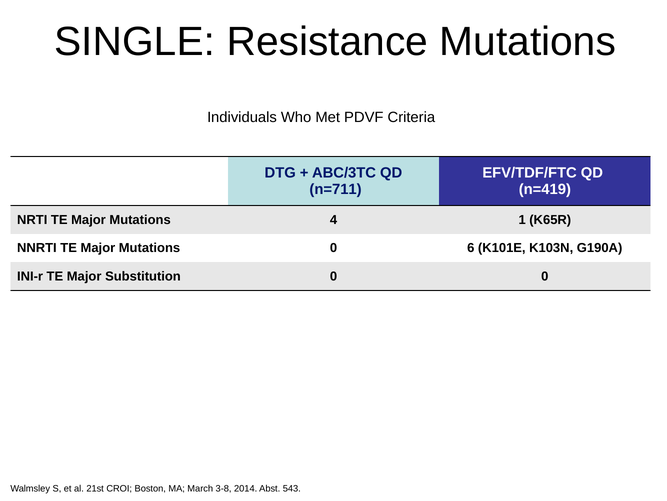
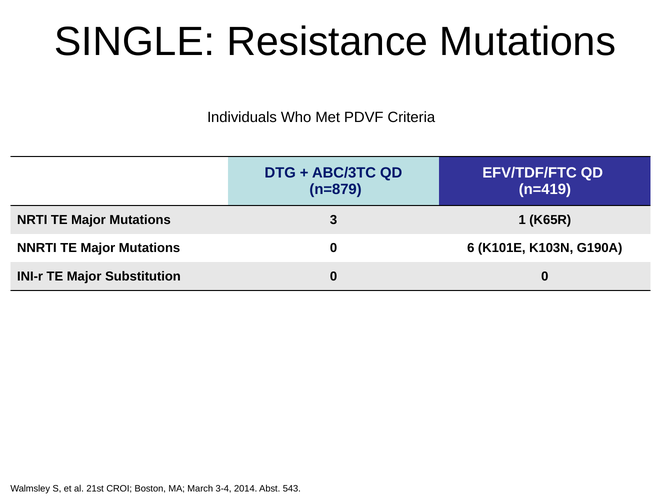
n=711: n=711 -> n=879 (336, 189)
4: 4 -> 3 (334, 220)
3-8: 3-8 -> 3-4 (224, 488)
